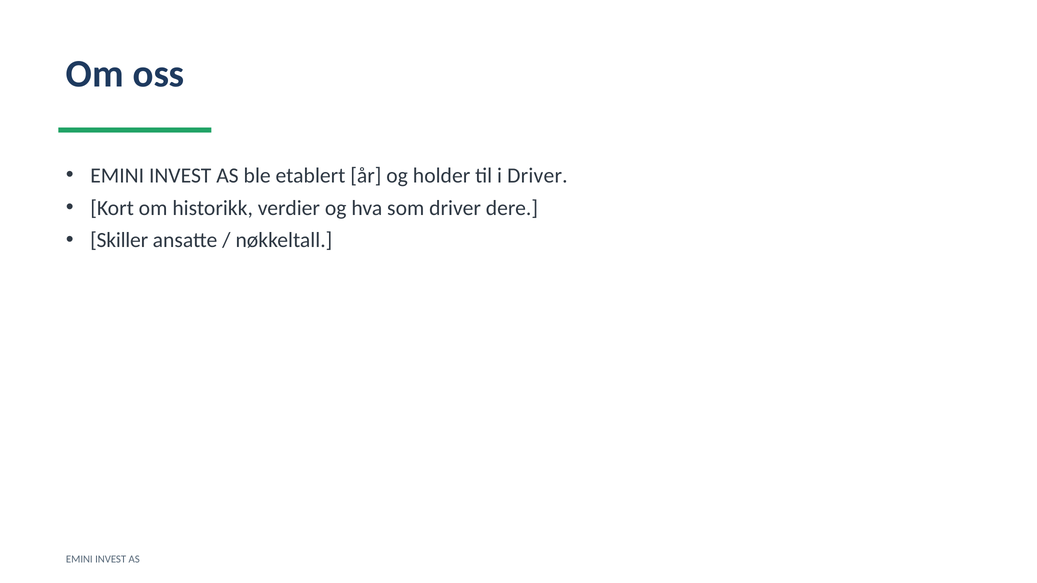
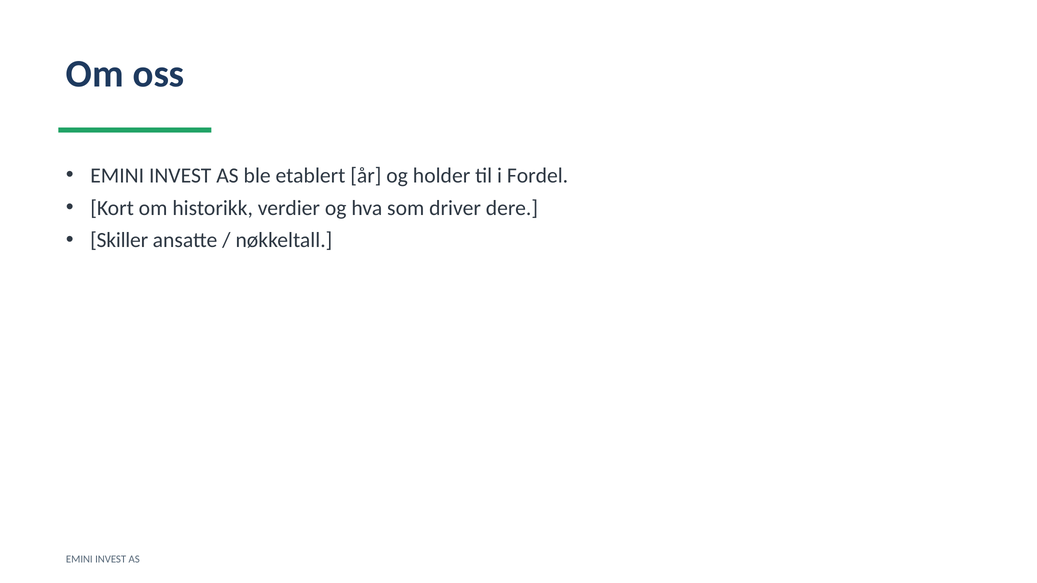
i Driver: Driver -> Fordel (538, 176)
